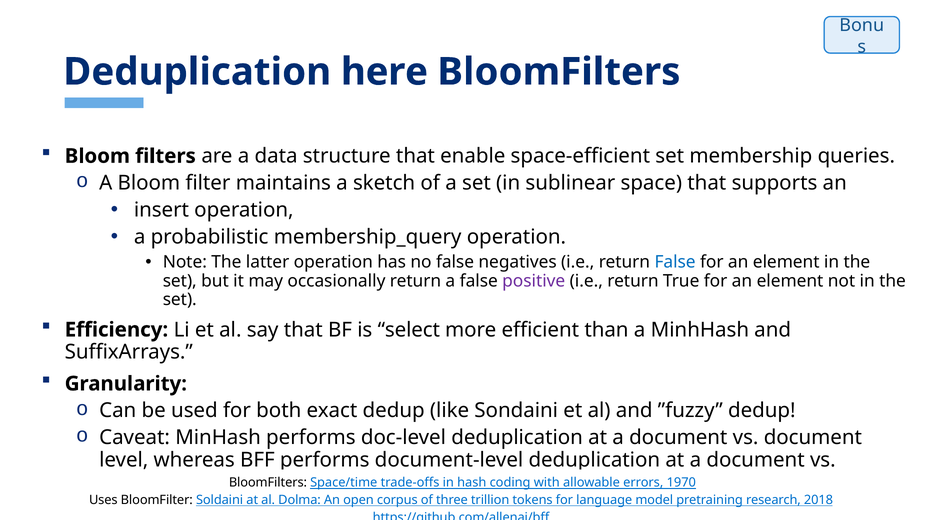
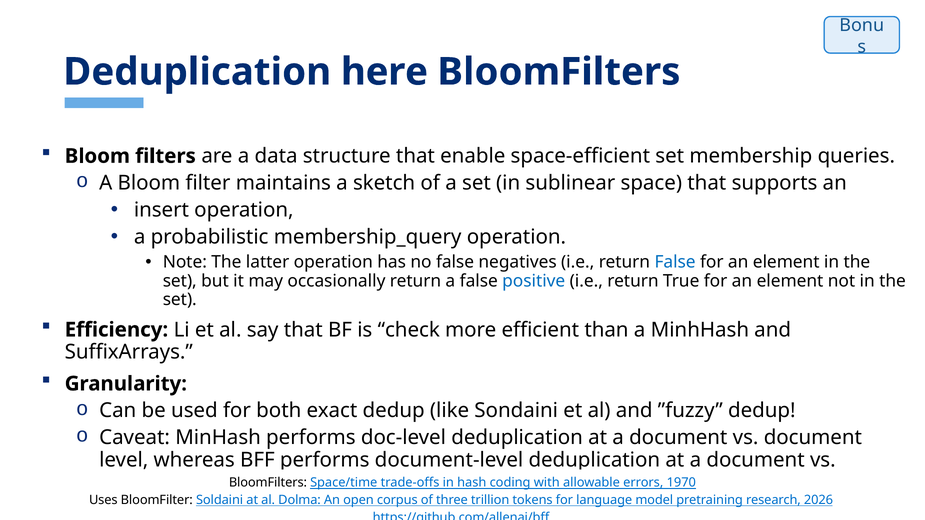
positive colour: purple -> blue (534, 281)
select: select -> check (409, 330)
2018: 2018 -> 2026 (819, 500)
